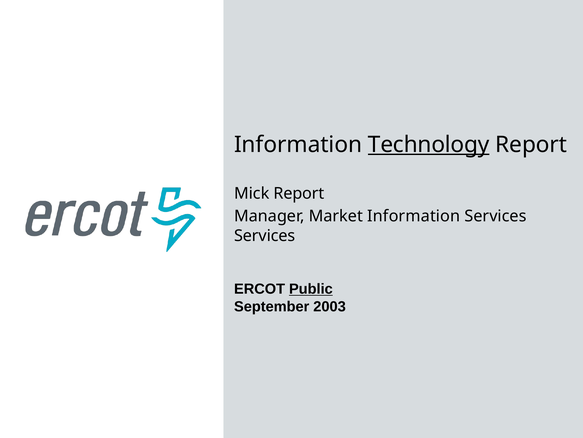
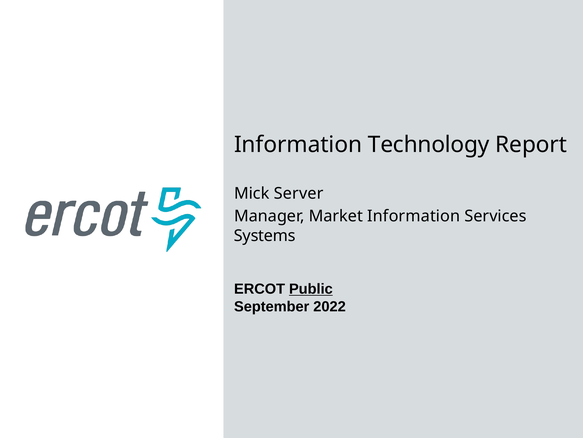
Technology underline: present -> none (429, 144)
Mick Report: Report -> Server (299, 193)
Services: Services -> Systems (265, 235)
2003: 2003 -> 2022 (330, 306)
